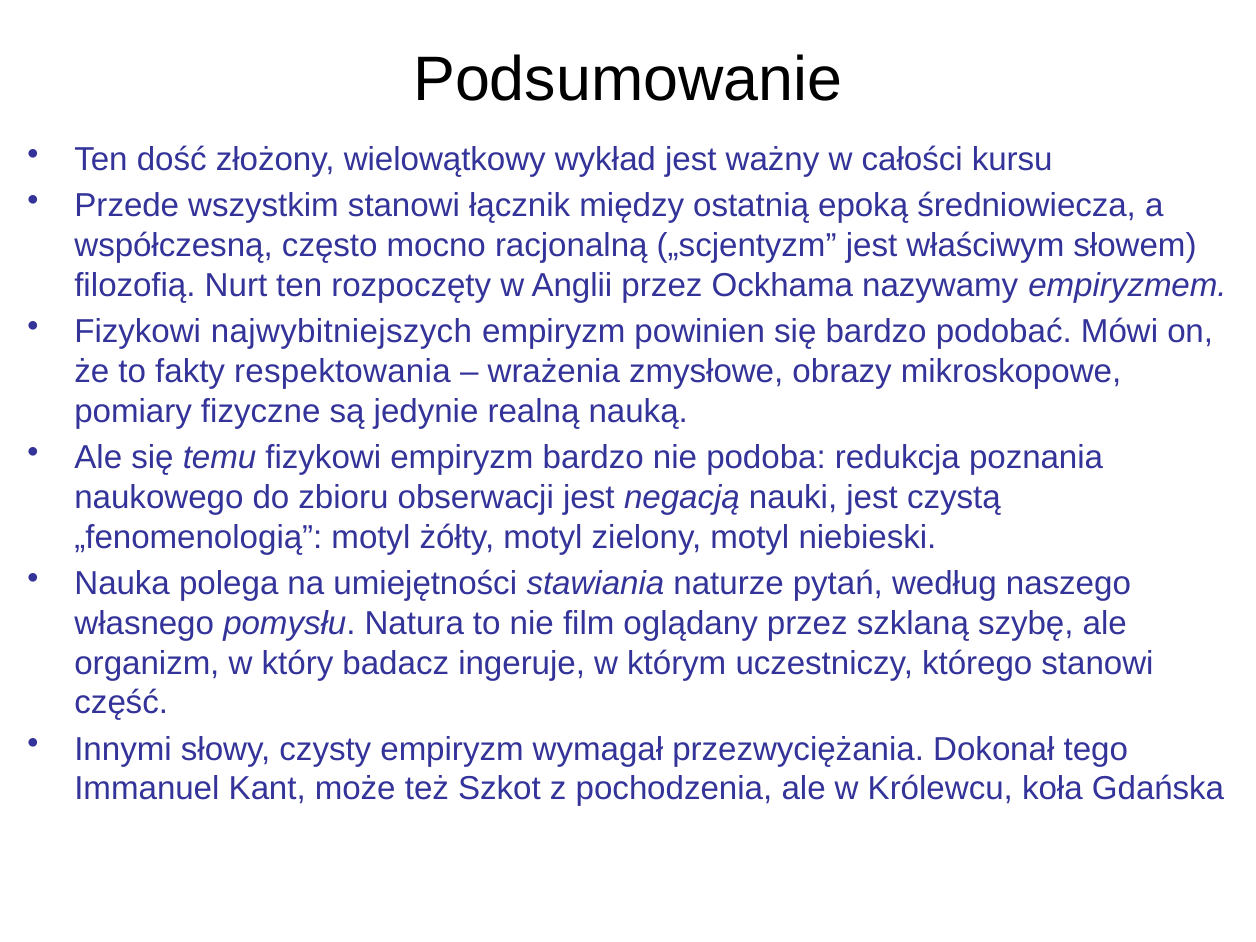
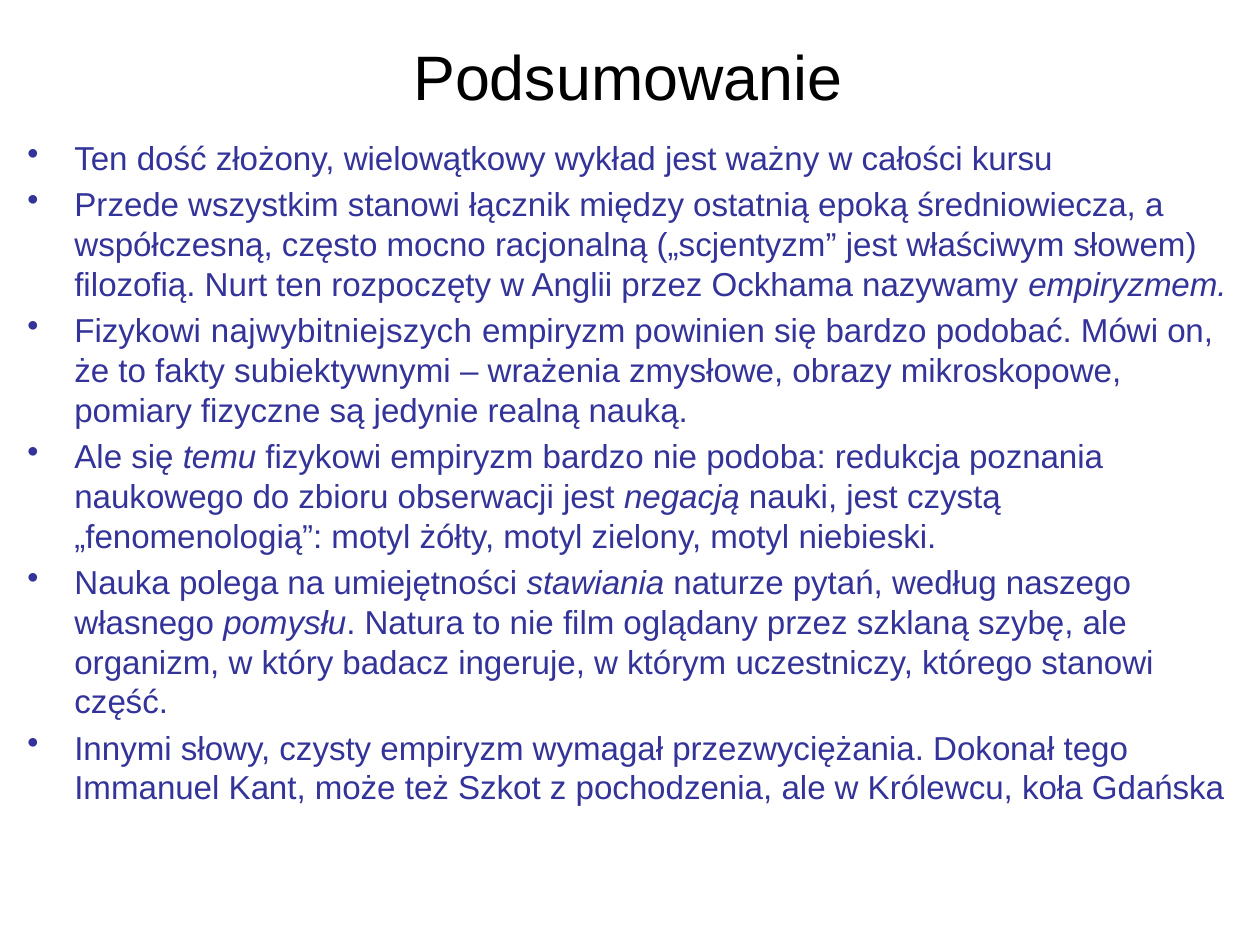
respektowania: respektowania -> subiektywnymi (342, 372)
